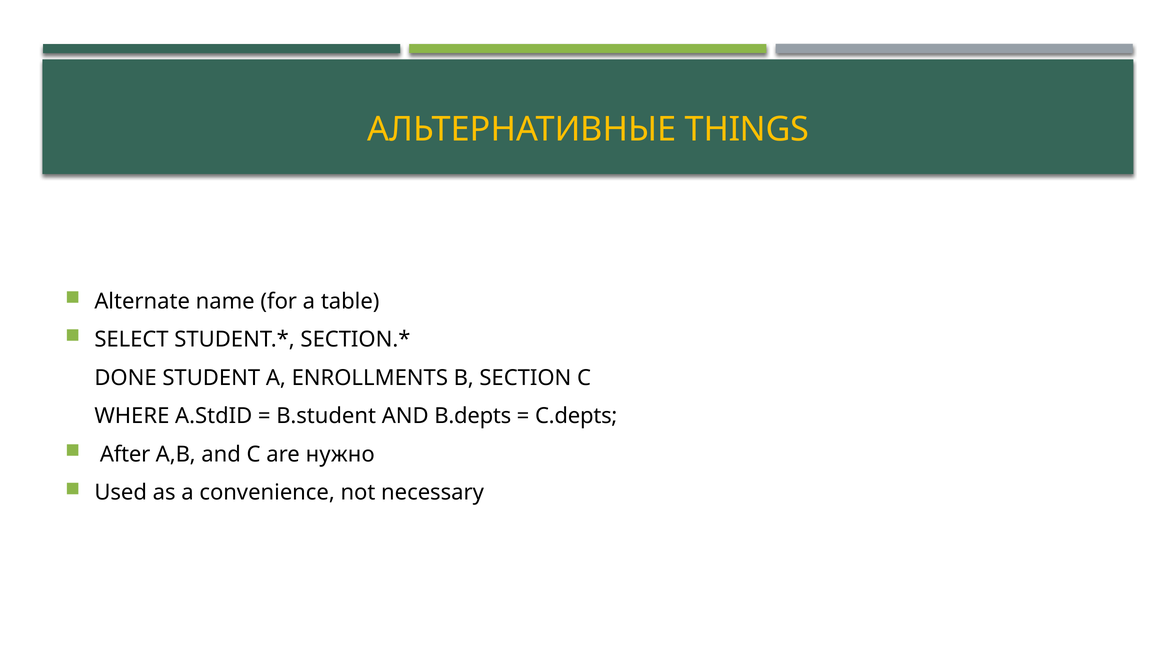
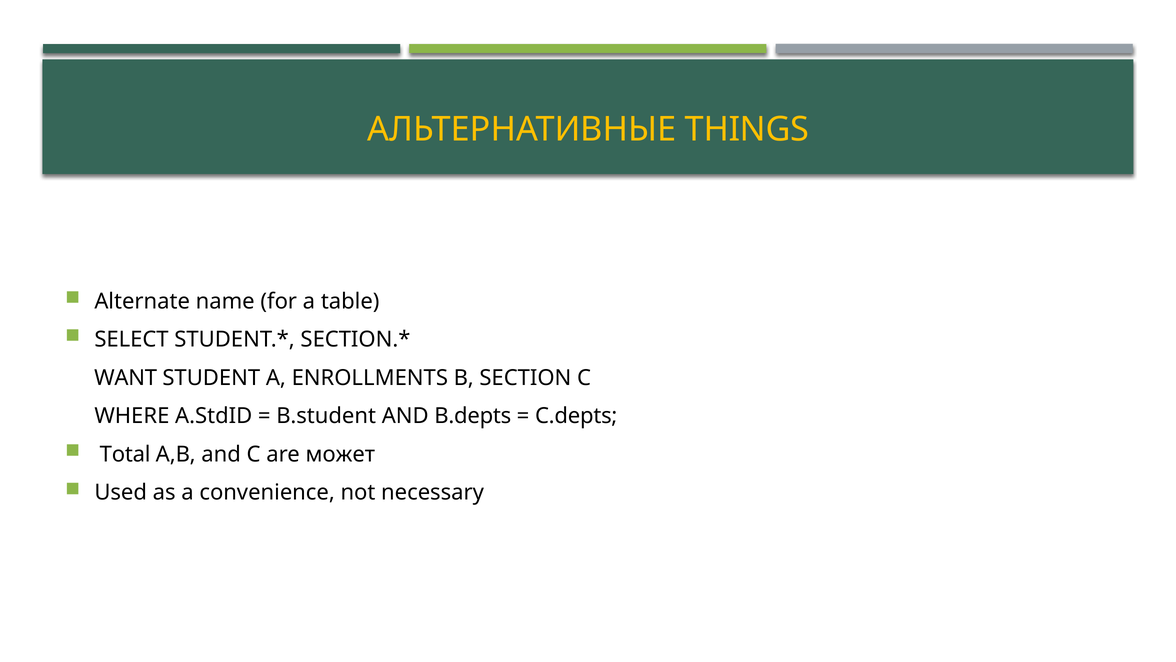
DONE: DONE -> WANT (126, 378)
After: After -> Total (125, 454)
нужно: нужно -> может (340, 454)
